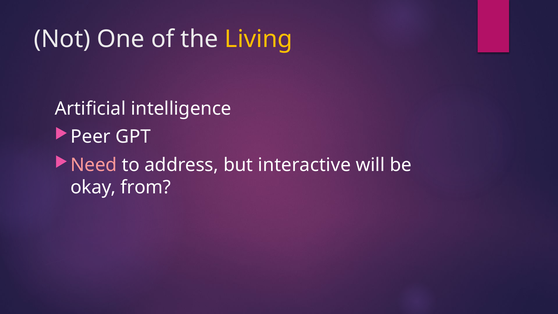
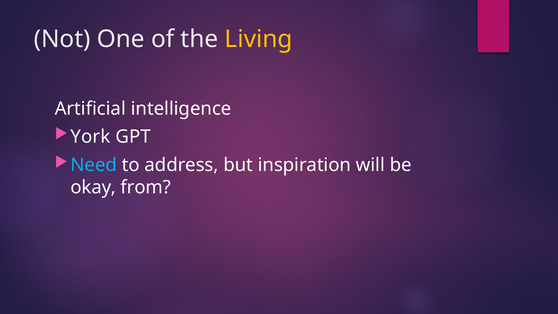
Peer: Peer -> York (90, 137)
Need colour: pink -> light blue (94, 165)
interactive: interactive -> inspiration (304, 165)
